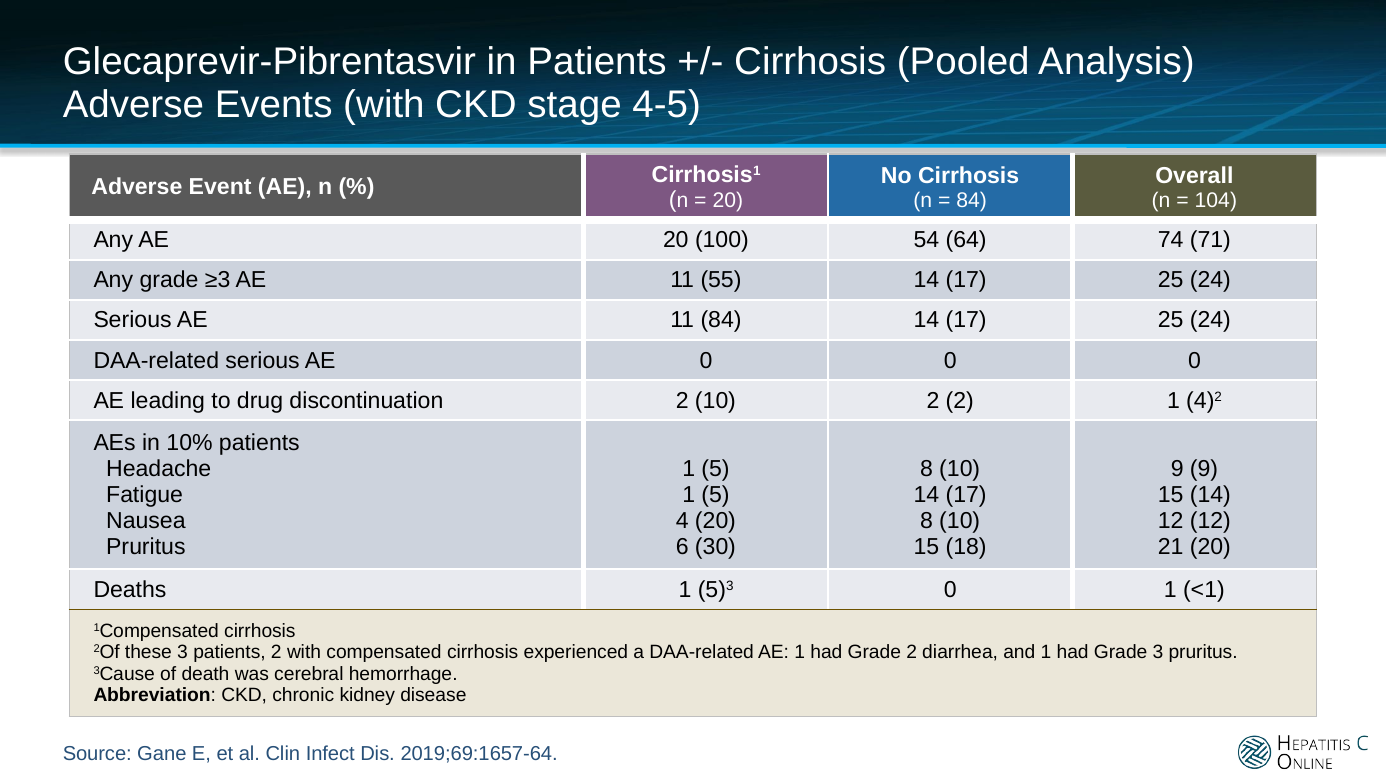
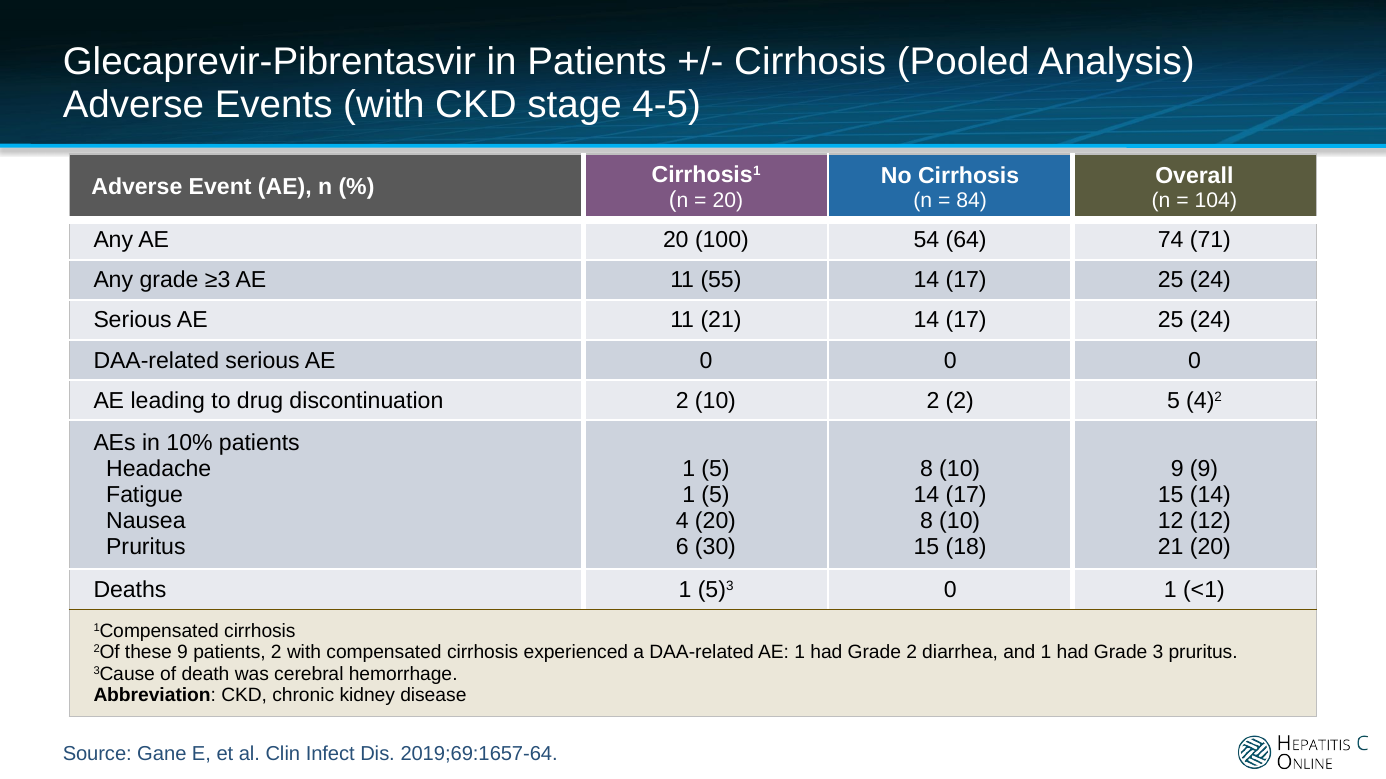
11 84: 84 -> 21 (721, 321)
2 1: 1 -> 5 (1174, 401)
these 3: 3 -> 9 (182, 653)
